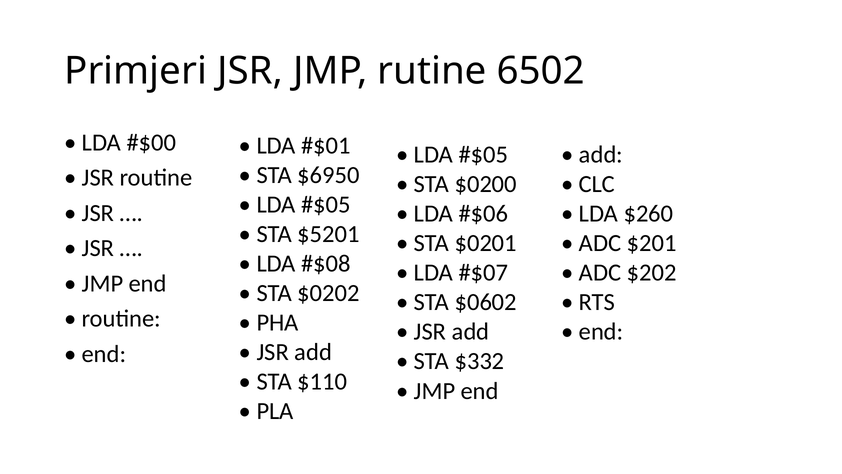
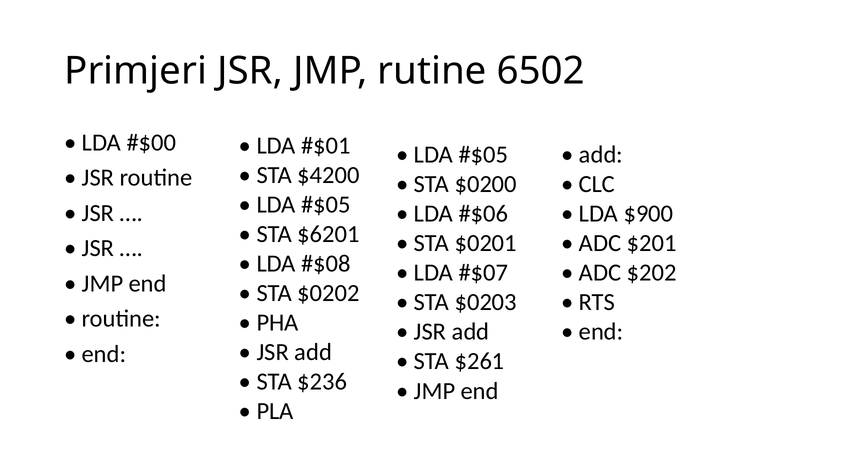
$6950: $6950 -> $4200 (328, 175)
$260: $260 -> $900 (648, 214)
$5201: $5201 -> $6201 (328, 234)
$0602: $0602 -> $0203 (486, 302)
$332: $332 -> $261 (480, 361)
$110: $110 -> $236 (322, 382)
